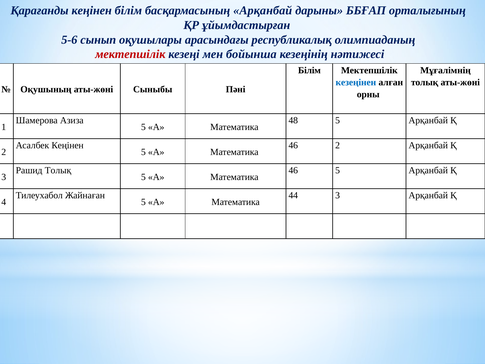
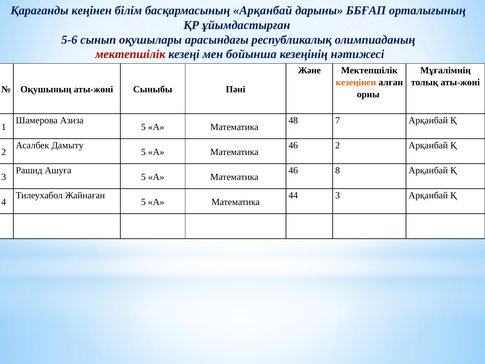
Білім: Білім -> Және (309, 70)
кезеңінен colour: blue -> orange (356, 82)
48 5: 5 -> 7 (338, 120)
Асалбек Кеңінен: Кеңінен -> Дамыту (68, 145)
Рашид Толық: Толық -> Ашуға (58, 170)
46 5: 5 -> 8 (338, 170)
